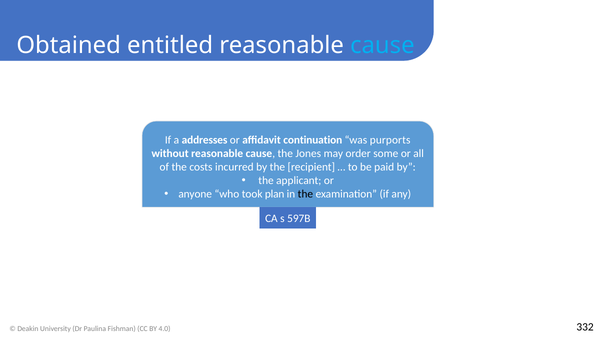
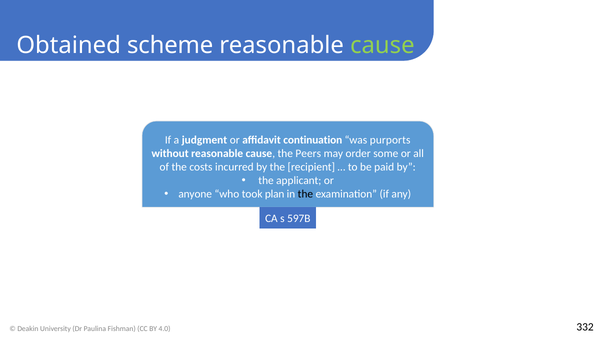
entitled: entitled -> scheme (170, 46)
cause colour: light blue -> light green (382, 46)
addresses: addresses -> judgment (205, 140)
Jones: Jones -> Peers (308, 154)
